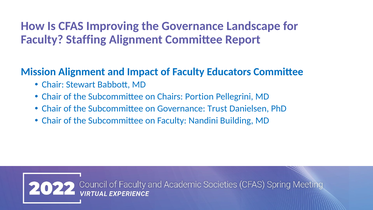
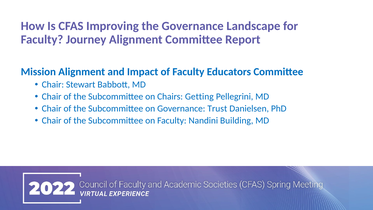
Staffing: Staffing -> Journey (86, 40)
Portion: Portion -> Getting (199, 97)
